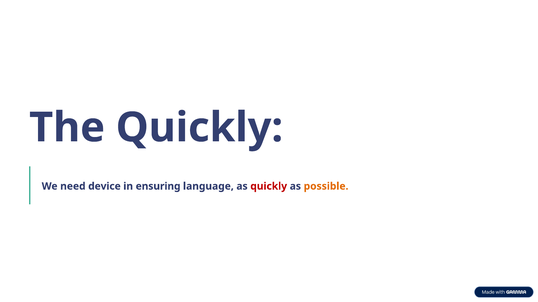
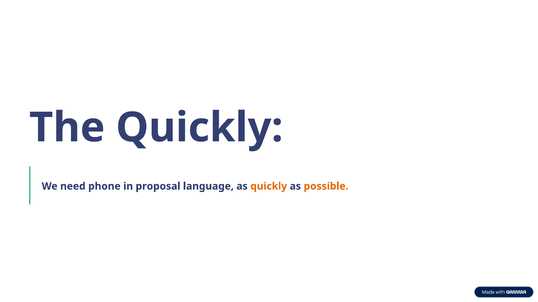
device: device -> phone (104, 187)
ensuring: ensuring -> proposal (158, 187)
quickly colour: red -> orange (269, 187)
